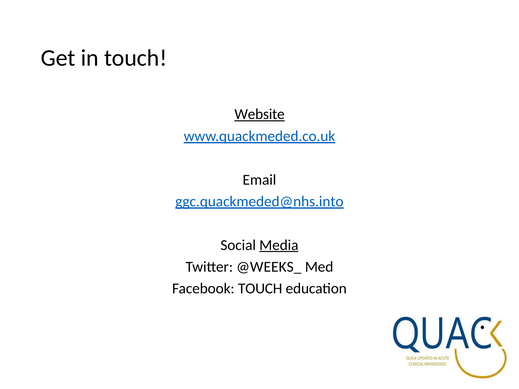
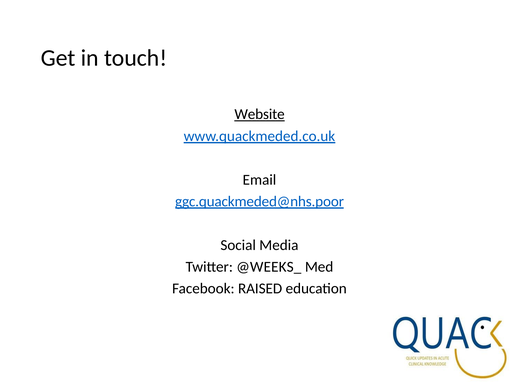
ggc.quackmeded@nhs.into: ggc.quackmeded@nhs.into -> ggc.quackmeded@nhs.poor (260, 202)
Media underline: present -> none (279, 245)
Facebook TOUCH: TOUCH -> RAISED (260, 289)
